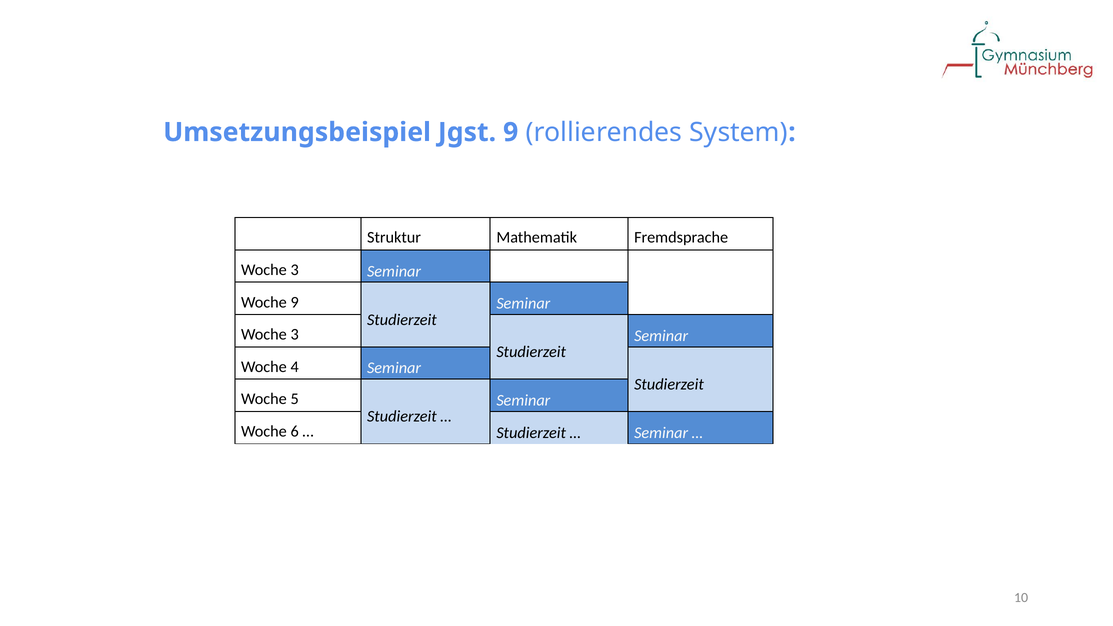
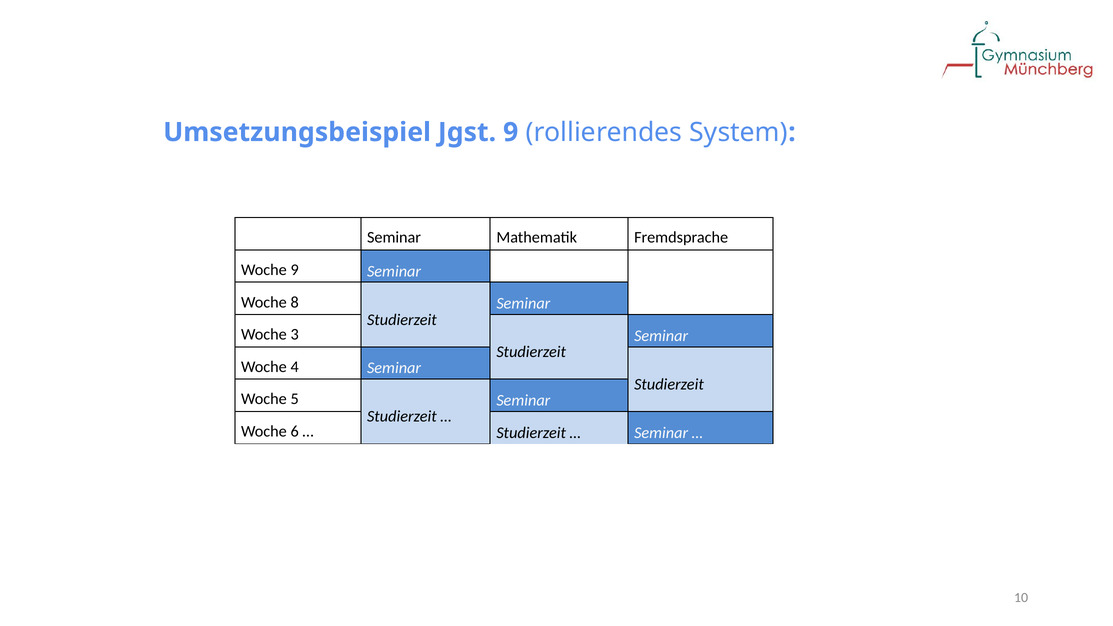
Struktur: Struktur -> Seminar (394, 238)
3: 3 -> 9 (295, 270)
Woche 9: 9 -> 8 (295, 302)
